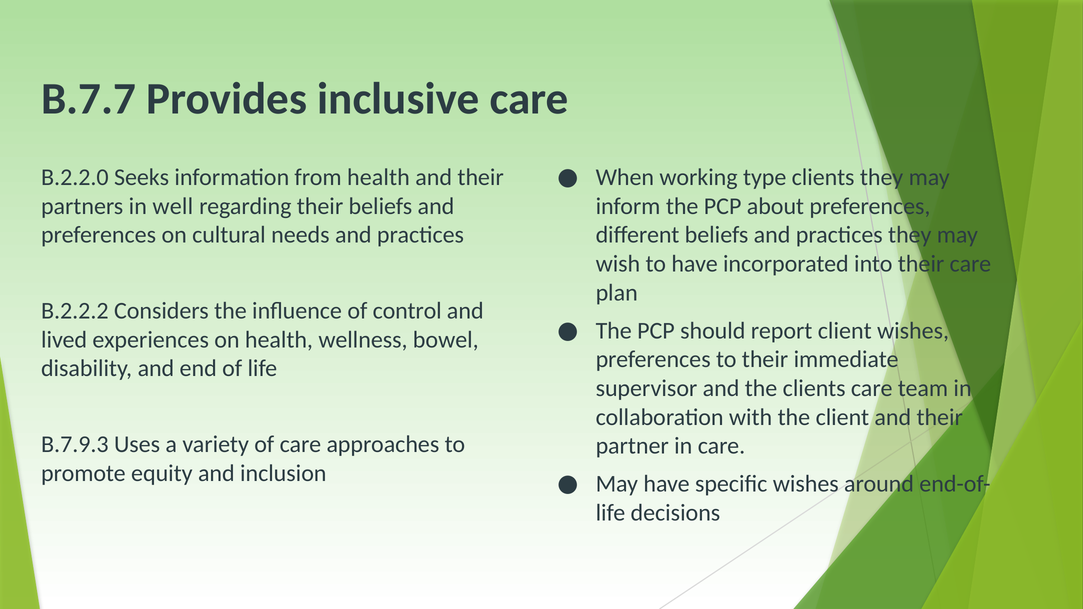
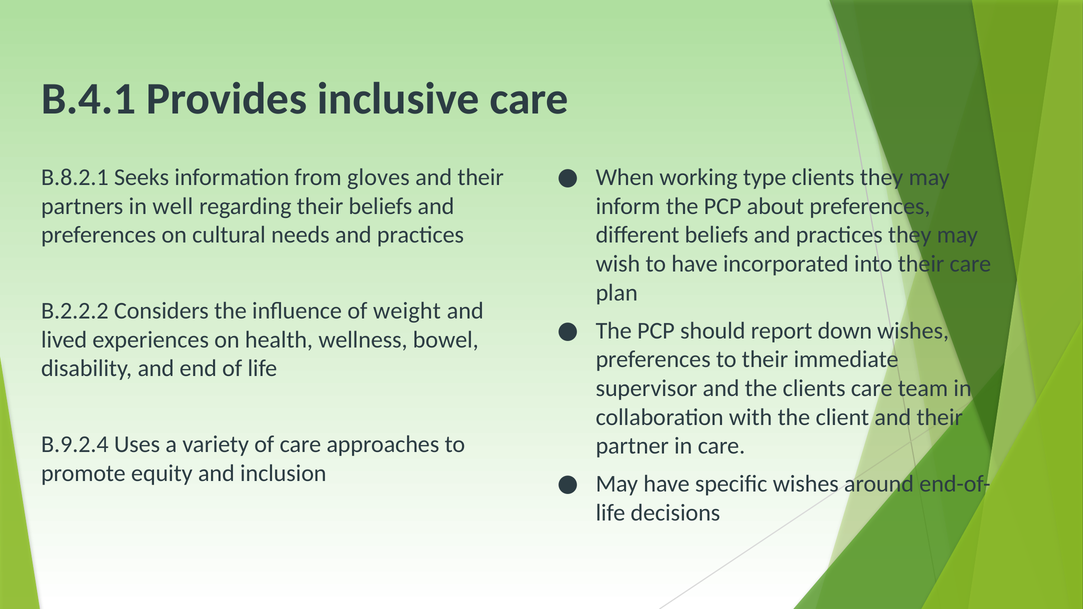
B.7.7: B.7.7 -> B.4.1 (89, 99)
B.2.2.0: B.2.2.0 -> B.8.2.1 (75, 177)
from health: health -> gloves (378, 177)
control: control -> weight (407, 311)
report client: client -> down (845, 331)
B.7.9.3: B.7.9.3 -> B.9.2.4 (75, 444)
